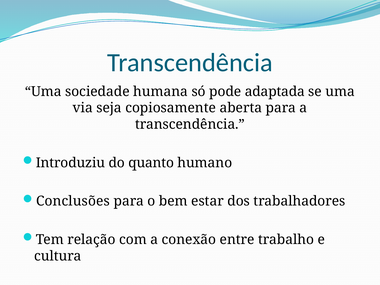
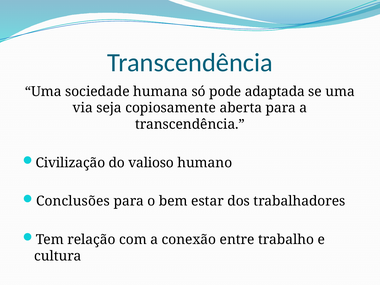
Introduziu: Introduziu -> Civilização (70, 163)
quanto: quanto -> valioso (151, 163)
